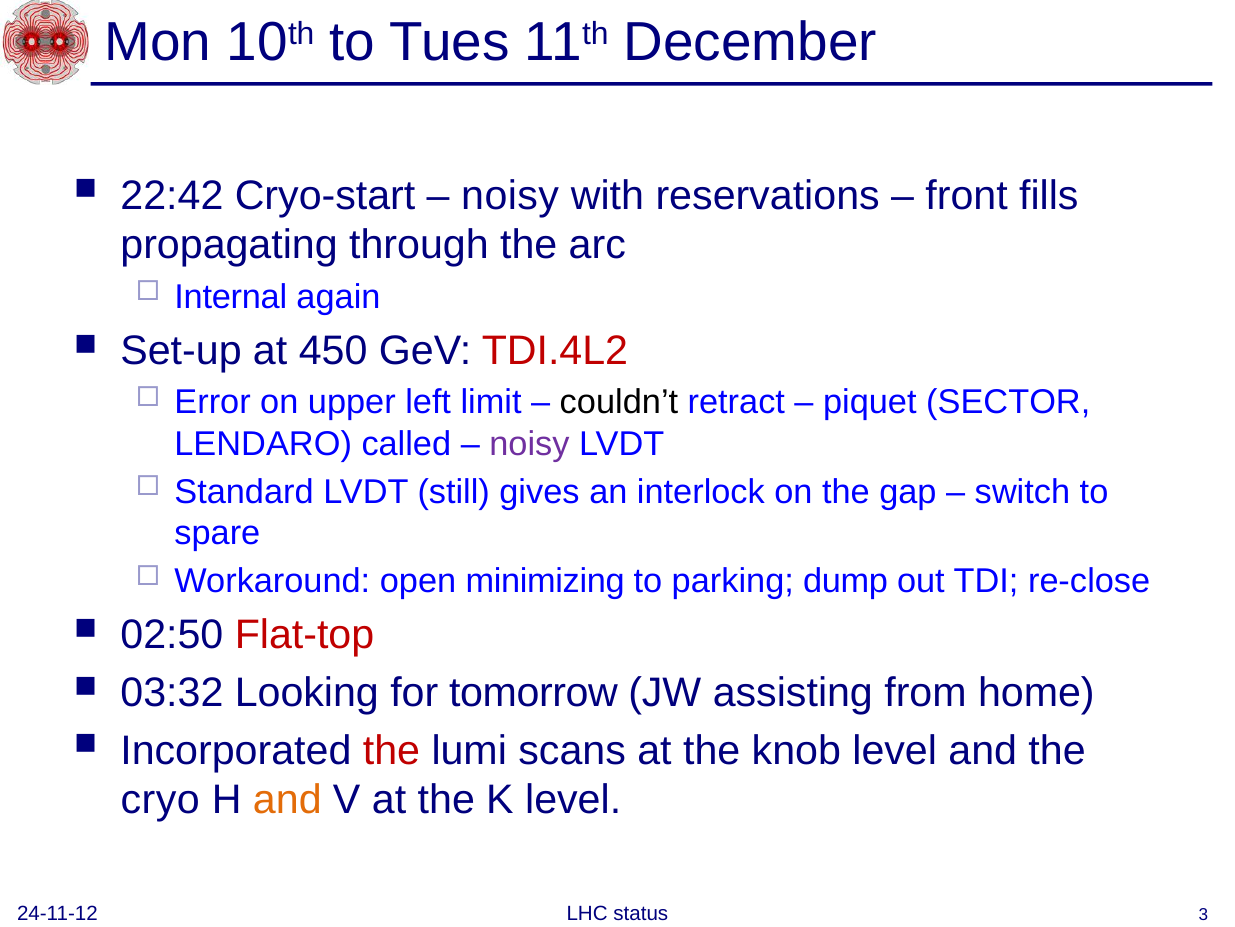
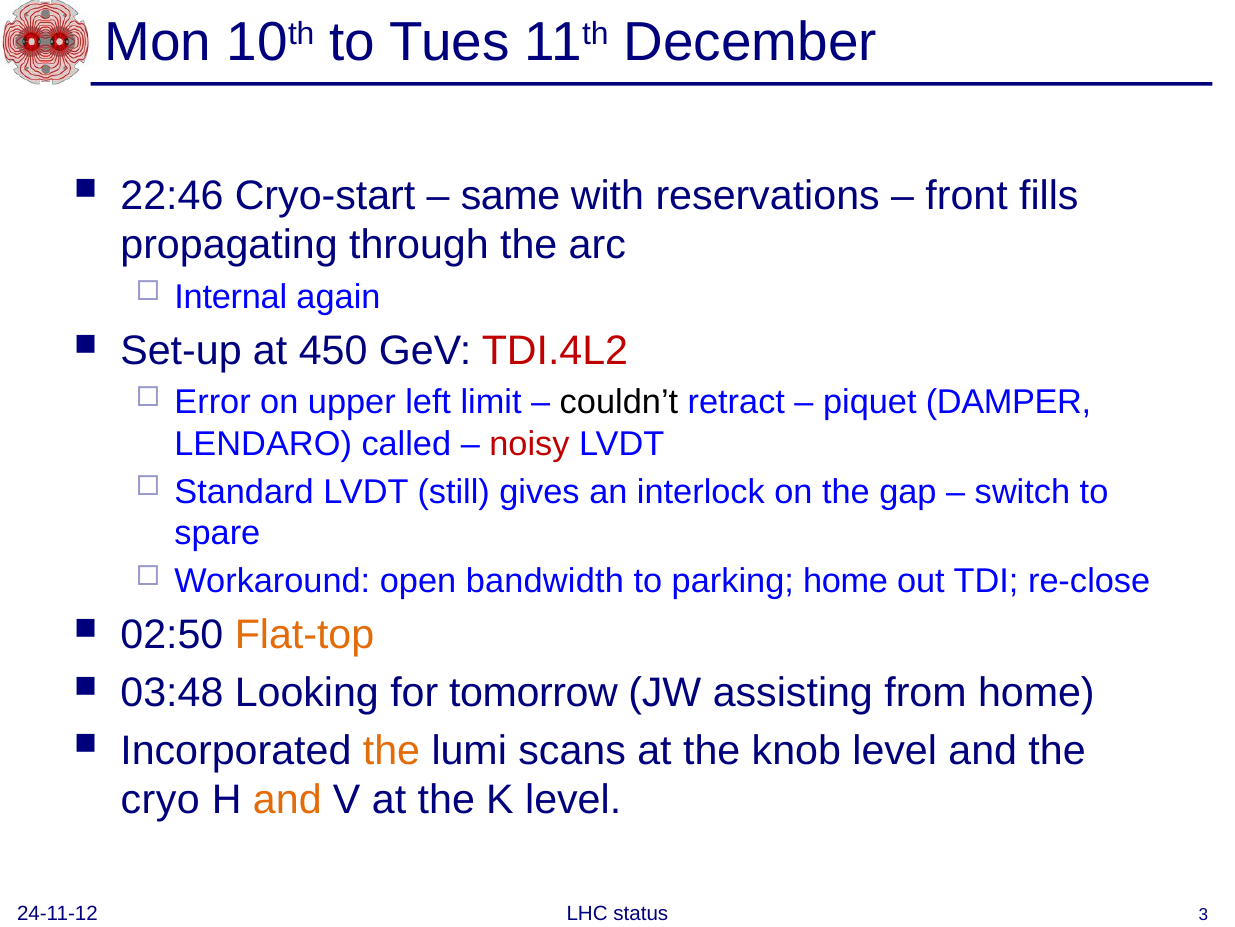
22:42: 22:42 -> 22:46 (172, 195)
noisy: noisy -> same (511, 195)
SECTOR: SECTOR -> DAMPER (1008, 402)
noisy colour: purple -> red (529, 443)
minimizing: minimizing -> bandwidth (545, 581)
parking dump: dump -> home (846, 581)
Flat-top colour: red -> orange (305, 635)
03:32: 03:32 -> 03:48 (172, 692)
the colour: red -> orange (391, 750)
